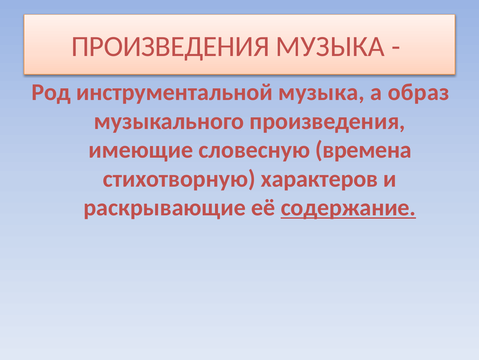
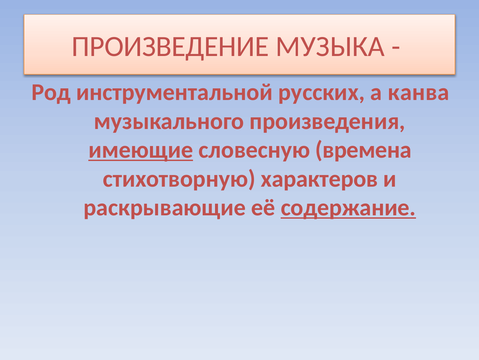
ПРОИЗВЕДЕНИЯ: ПРОИЗВЕДЕНИЯ -> ПРОИЗВЕДЕНИЕ (170, 46)
инструментальной музыка: музыка -> русских (321, 92)
образ: образ -> канва (419, 92)
имеющие underline: none -> present (141, 150)
